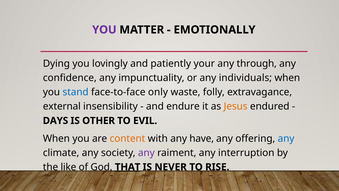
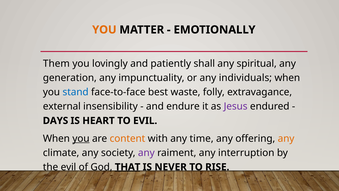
YOU colour: purple -> orange (104, 30)
Dying: Dying -> Them (56, 64)
your: your -> shall (204, 64)
through: through -> spiritual (257, 64)
confidence: confidence -> generation (70, 78)
only: only -> best (158, 92)
Jesus colour: orange -> purple (236, 106)
OTHER: OTHER -> HEART (99, 121)
you underline: none -> present (81, 138)
have: have -> time (202, 138)
any colour: blue -> orange (286, 138)
the like: like -> evil (68, 167)
